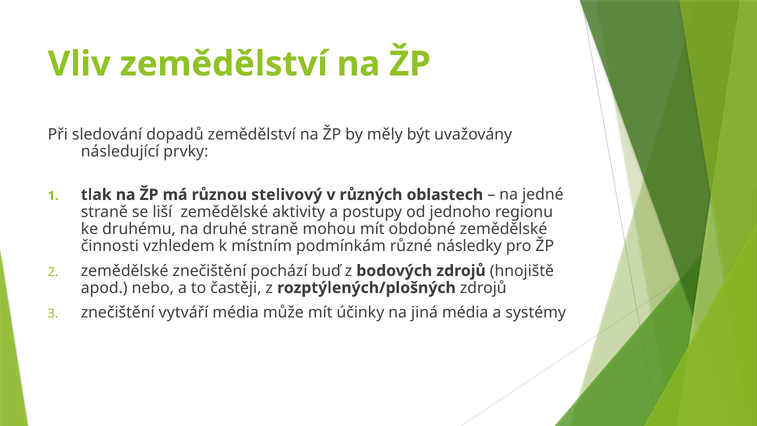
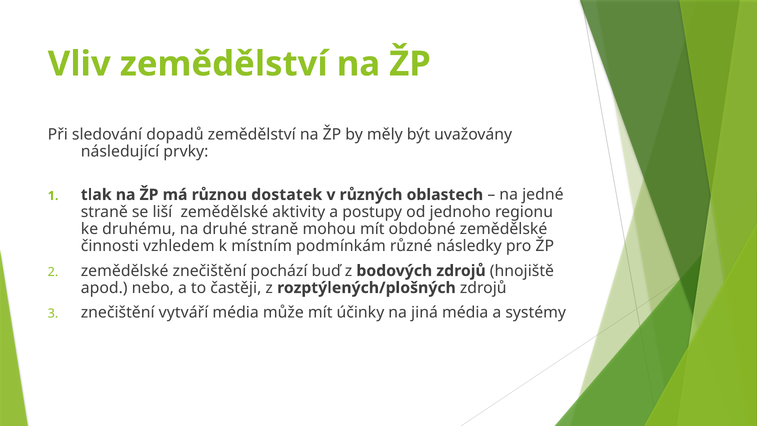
stelivový: stelivový -> dostatek (287, 195)
